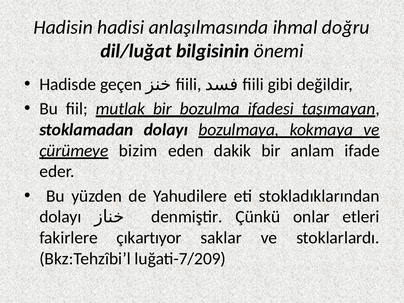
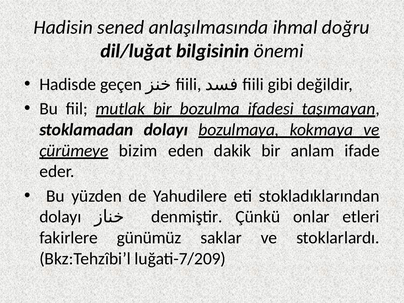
hadisi: hadisi -> sened (121, 27)
çıkartıyor: çıkartıyor -> günümüz (149, 238)
